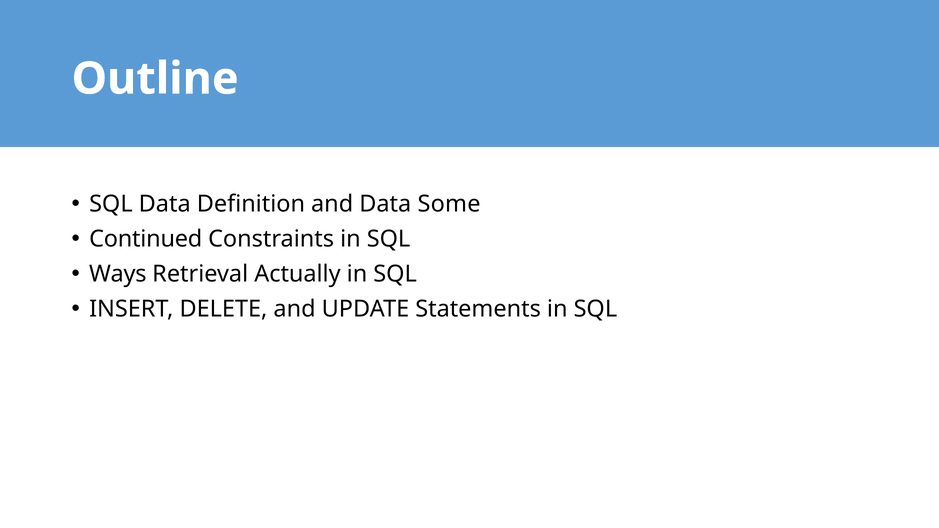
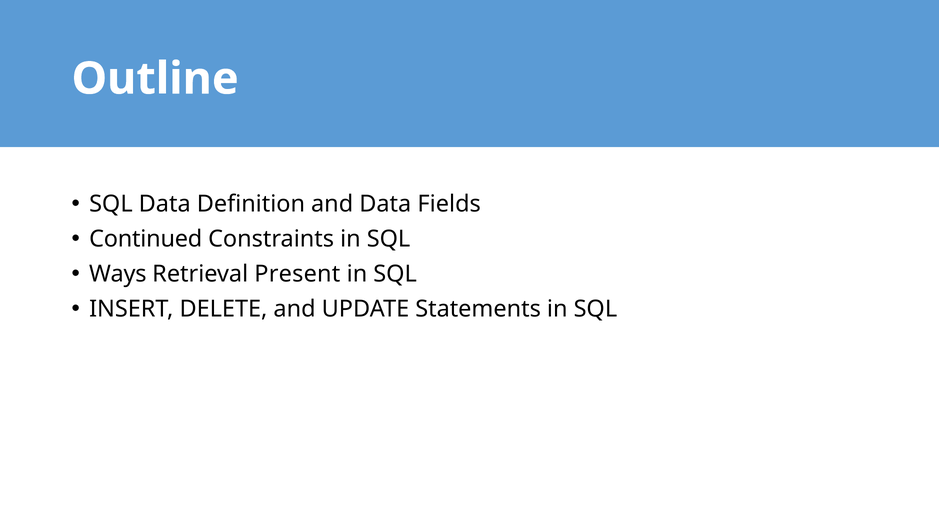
Some: Some -> Fields (449, 204)
Actually: Actually -> Present (297, 274)
